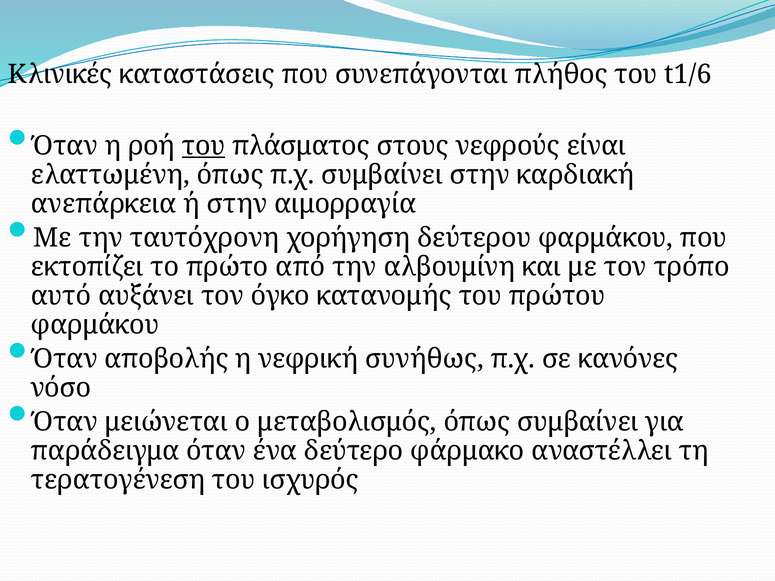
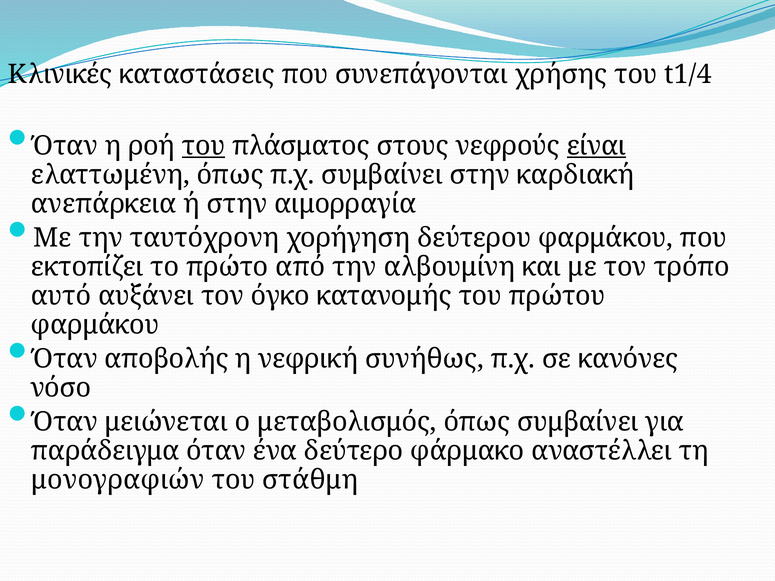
πλήθος: πλήθος -> χρήσης (561, 74)
t1/6: t1/6 -> t1/4 (688, 74)
είναι underline: none -> present (597, 146)
τερατογένεση: τερατογένεση -> μονογραφιών (118, 480)
ισχυρός: ισχυρός -> στάθμη (310, 480)
